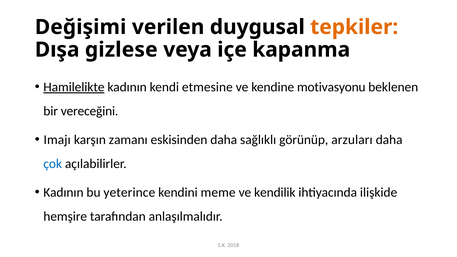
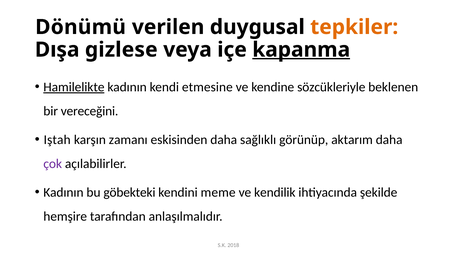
Değişimi: Değişimi -> Dönümü (81, 27)
kapanma underline: none -> present (301, 50)
motivasyonu: motivasyonu -> sözcükleriyle (331, 87)
Imajı: Imajı -> Iştah (57, 140)
arzuları: arzuları -> aktarım (352, 140)
çok colour: blue -> purple (53, 164)
yeterince: yeterince -> göbekteki (129, 193)
ilişkide: ilişkide -> şekilde (379, 193)
